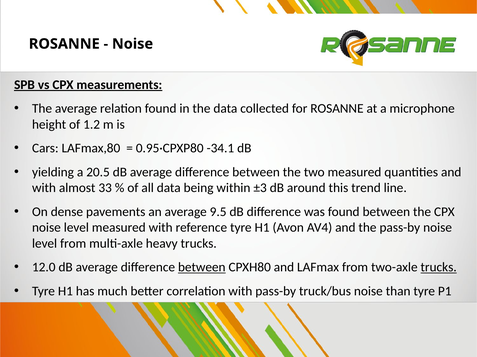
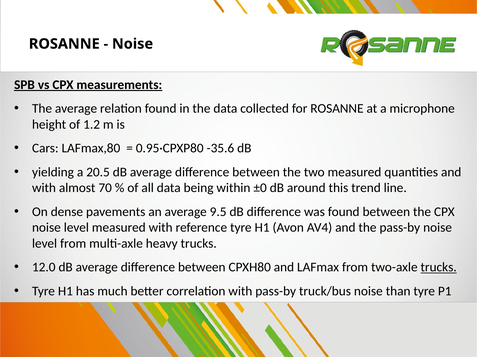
-34.1: -34.1 -> -35.6 (220, 149)
33: 33 -> 70 (105, 188)
±3: ±3 -> ±0 (260, 188)
between underline: present -> none (202, 268)
